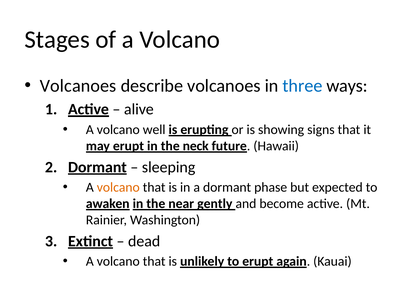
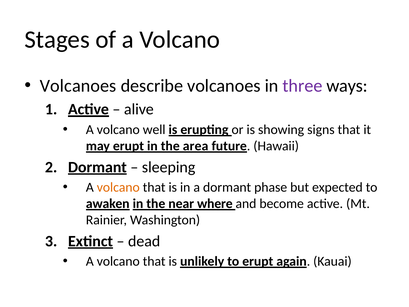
three colour: blue -> purple (303, 86)
neck: neck -> area (196, 146)
gently: gently -> where (215, 204)
